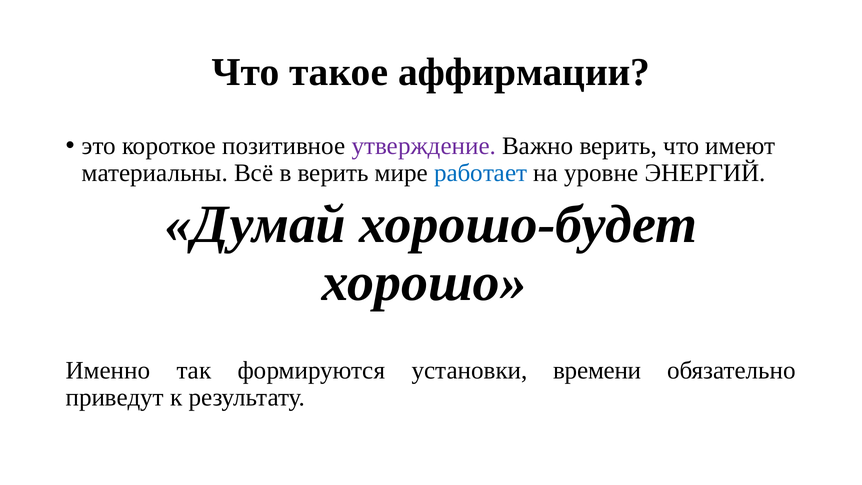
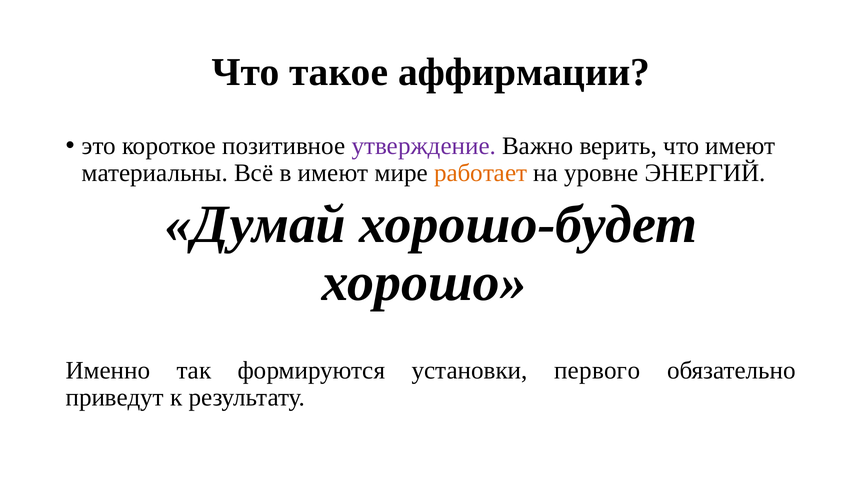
в верить: верить -> имеют (333, 173)
работает colour: blue -> orange (481, 173)
времени: времени -> первого (597, 370)
